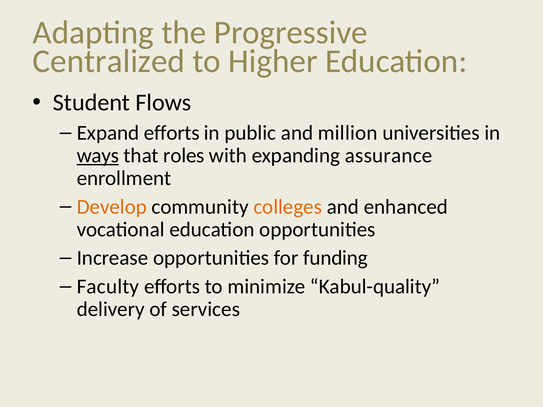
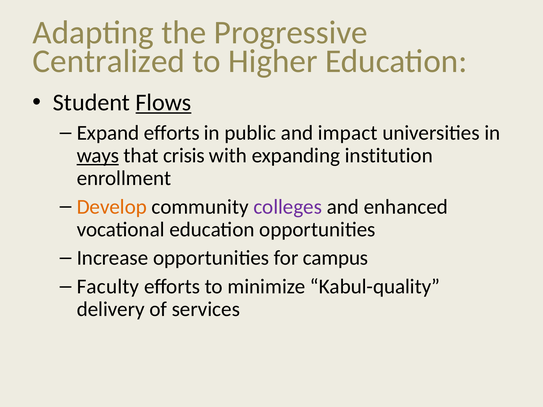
Flows underline: none -> present (163, 103)
million: million -> impact (348, 133)
roles: roles -> crisis (184, 156)
assurance: assurance -> institution (389, 156)
colleges colour: orange -> purple (288, 207)
funding: funding -> campus (336, 258)
